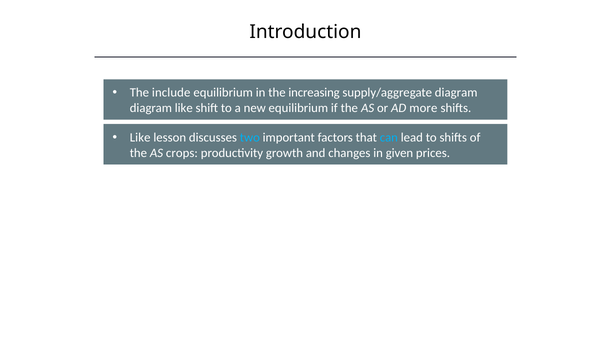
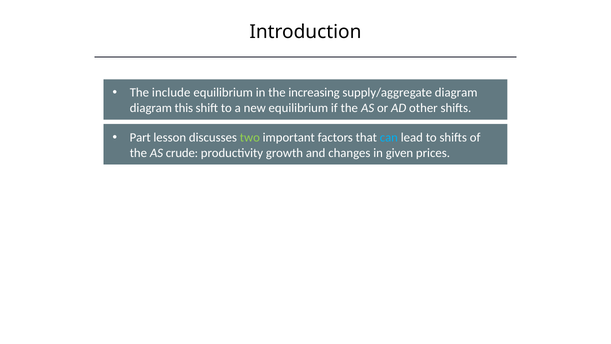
diagram like: like -> this (184, 108)
more: more -> other (423, 108)
Like: Like -> Part (140, 137)
two colour: light blue -> light green (250, 137)
crops: crops -> crude (182, 153)
